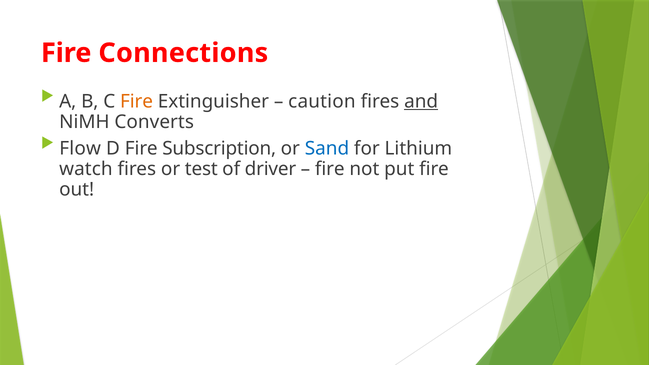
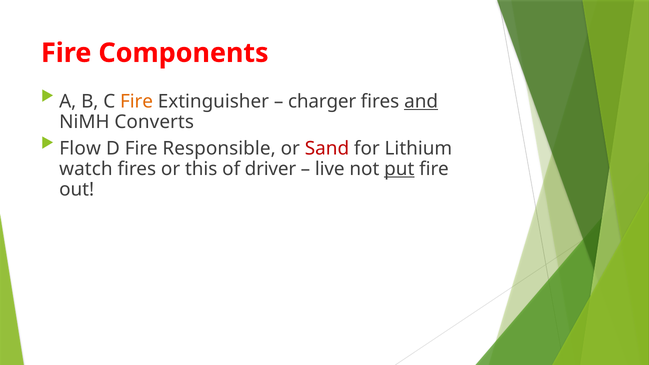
Connections: Connections -> Components (183, 53)
caution: caution -> charger (322, 101)
Subscription: Subscription -> Responsible (219, 148)
Sand colour: blue -> red (327, 148)
test: test -> this (201, 169)
fire: fire -> live (330, 169)
put underline: none -> present (399, 169)
